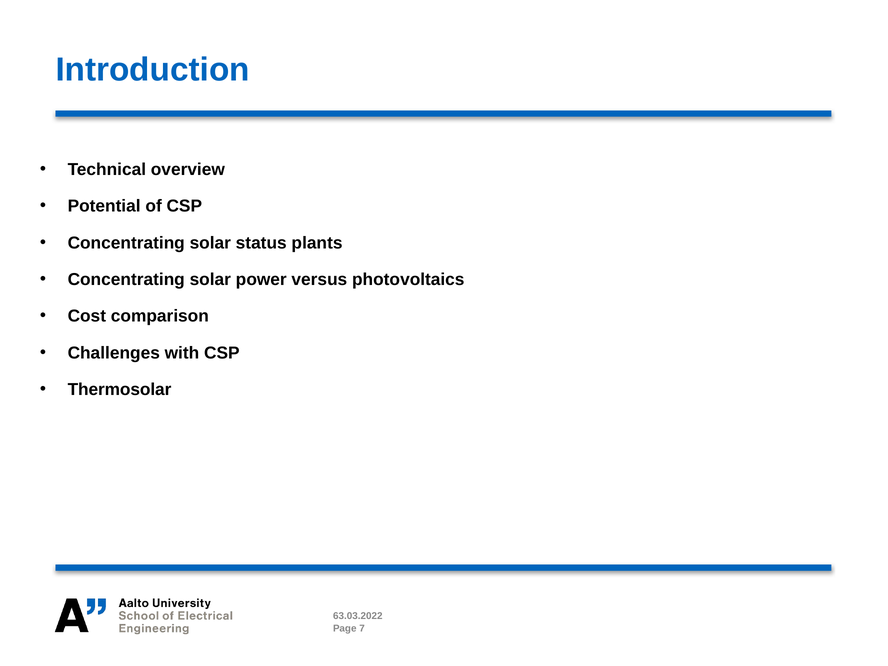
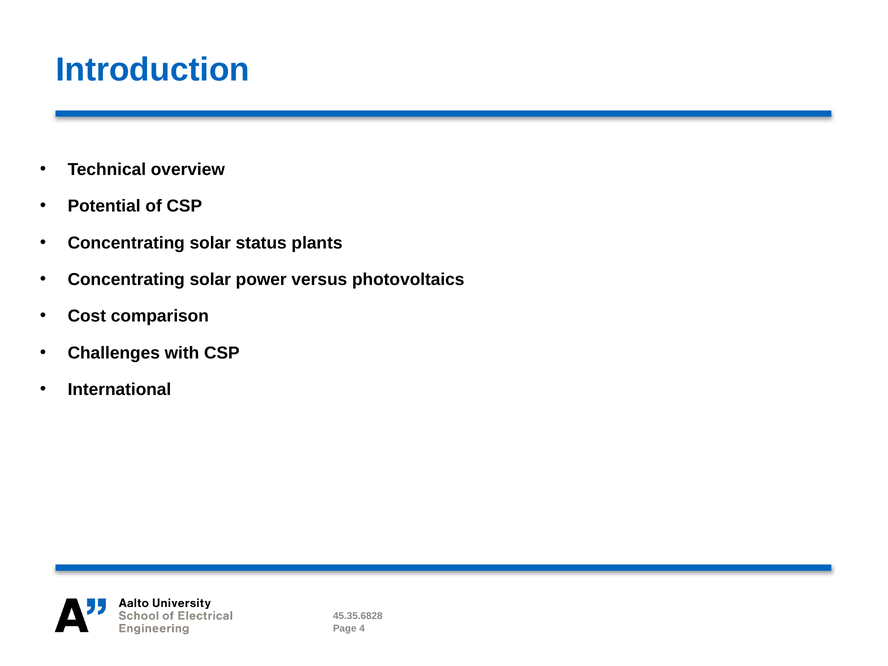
Thermosolar: Thermosolar -> International (119, 390)
63.03.2022: 63.03.2022 -> 45.35.6828 (358, 616)
7: 7 -> 4 (362, 628)
